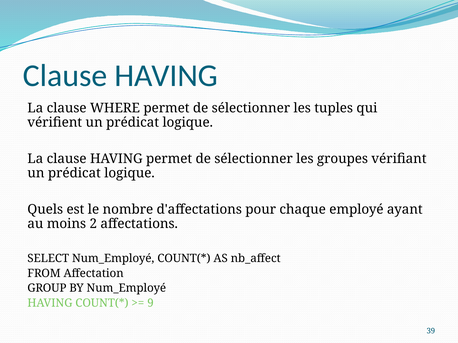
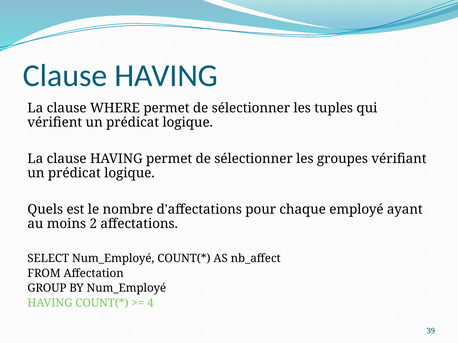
9: 9 -> 4 (150, 303)
